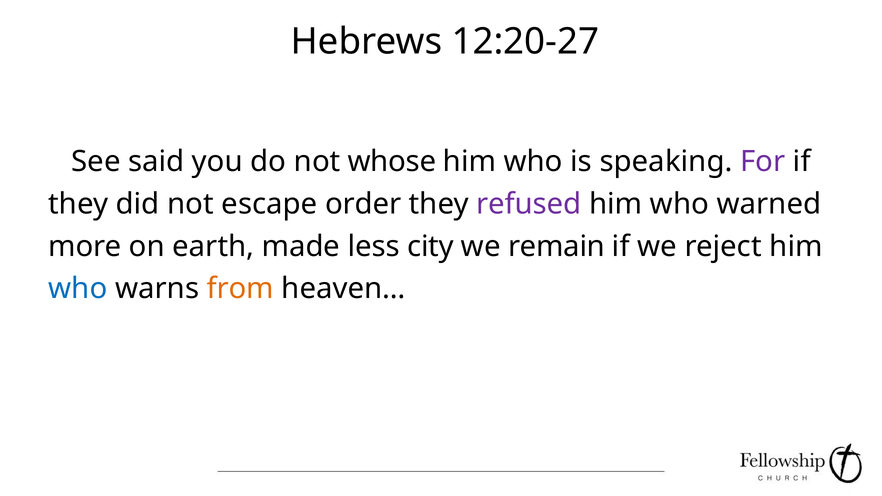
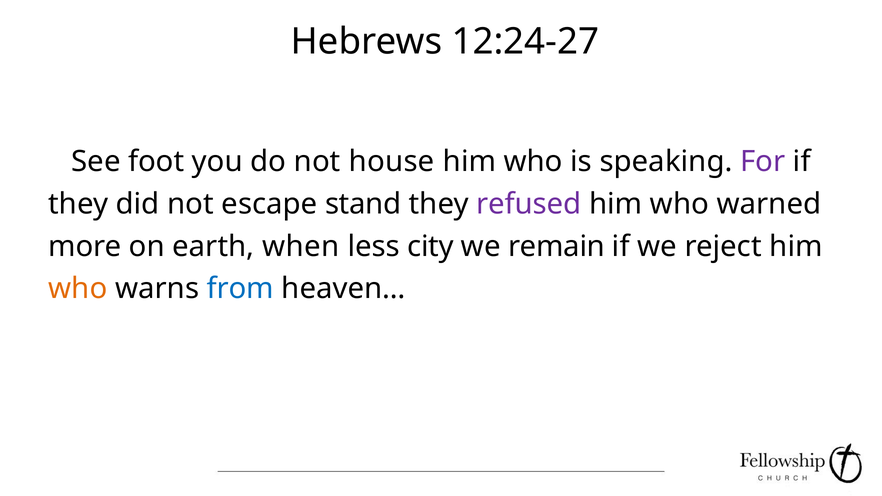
12:20-27: 12:20-27 -> 12:24-27 (525, 41)
said: said -> foot (156, 162)
whose: whose -> house (392, 162)
order: order -> stand (363, 204)
made: made -> when (301, 246)
who colour: blue -> orange (78, 289)
from colour: orange -> blue (240, 289)
